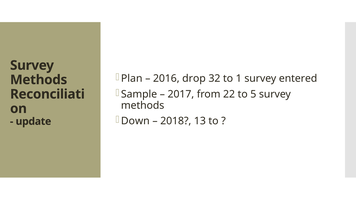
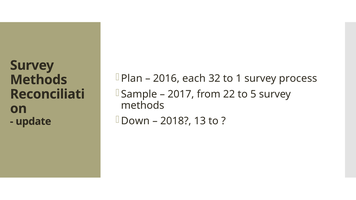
drop: drop -> each (194, 79)
entered: entered -> process (298, 79)
